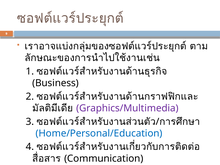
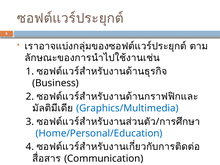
Graphics/Multimedia colour: purple -> blue (127, 108)
